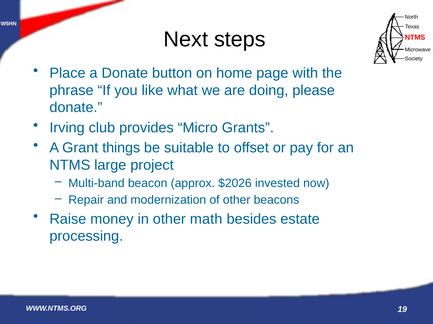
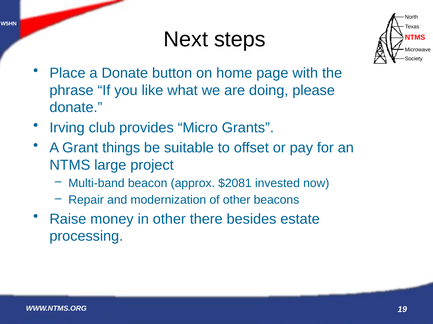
$2026: $2026 -> $2081 (235, 184)
math: math -> there (206, 219)
